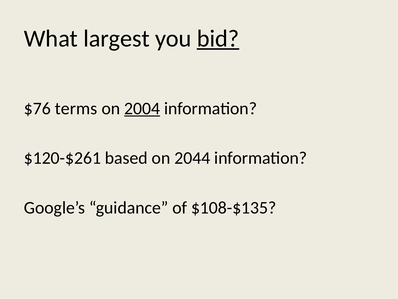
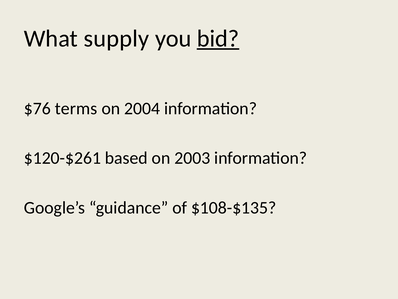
largest: largest -> supply (116, 39)
2004 underline: present -> none (142, 108)
2044: 2044 -> 2003 (192, 158)
